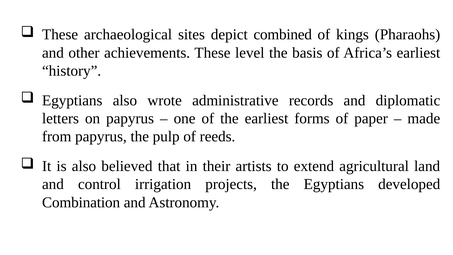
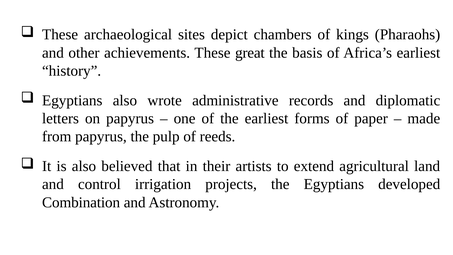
combined: combined -> chambers (283, 35)
level: level -> great (250, 53)
